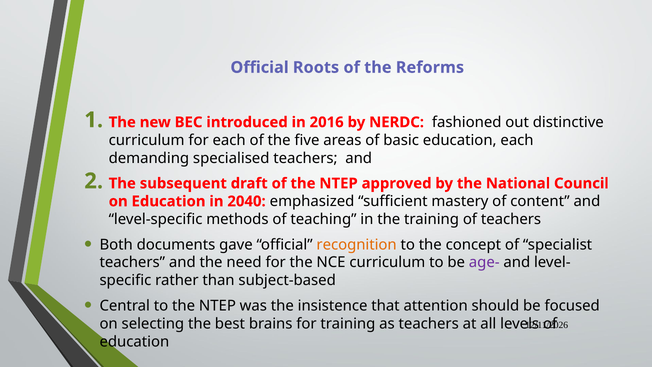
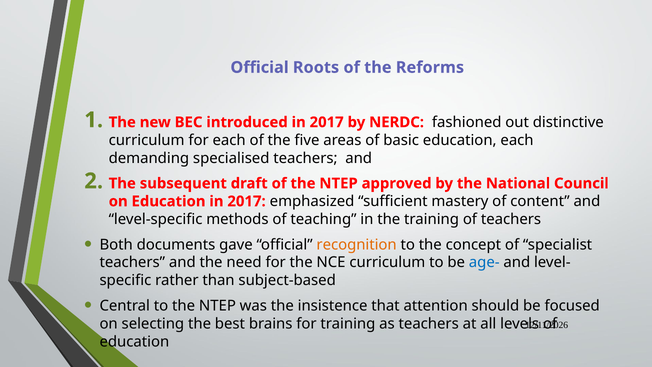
introduced in 2016: 2016 -> 2017 (327, 122)
Education in 2040: 2040 -> 2017 (247, 201)
age- colour: purple -> blue (484, 262)
